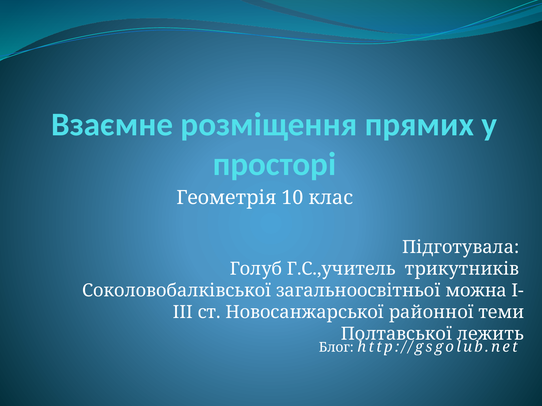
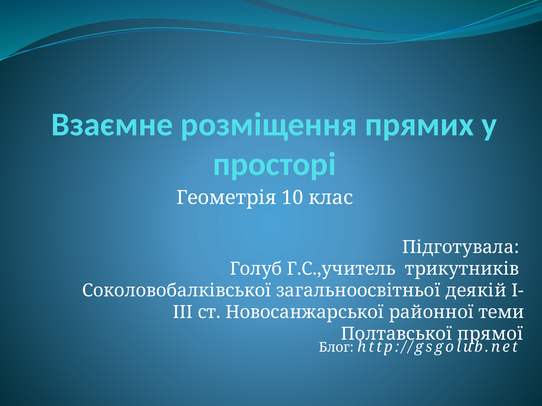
можна: можна -> деякій (476, 291)
лежить: лежить -> прямої (490, 334)
